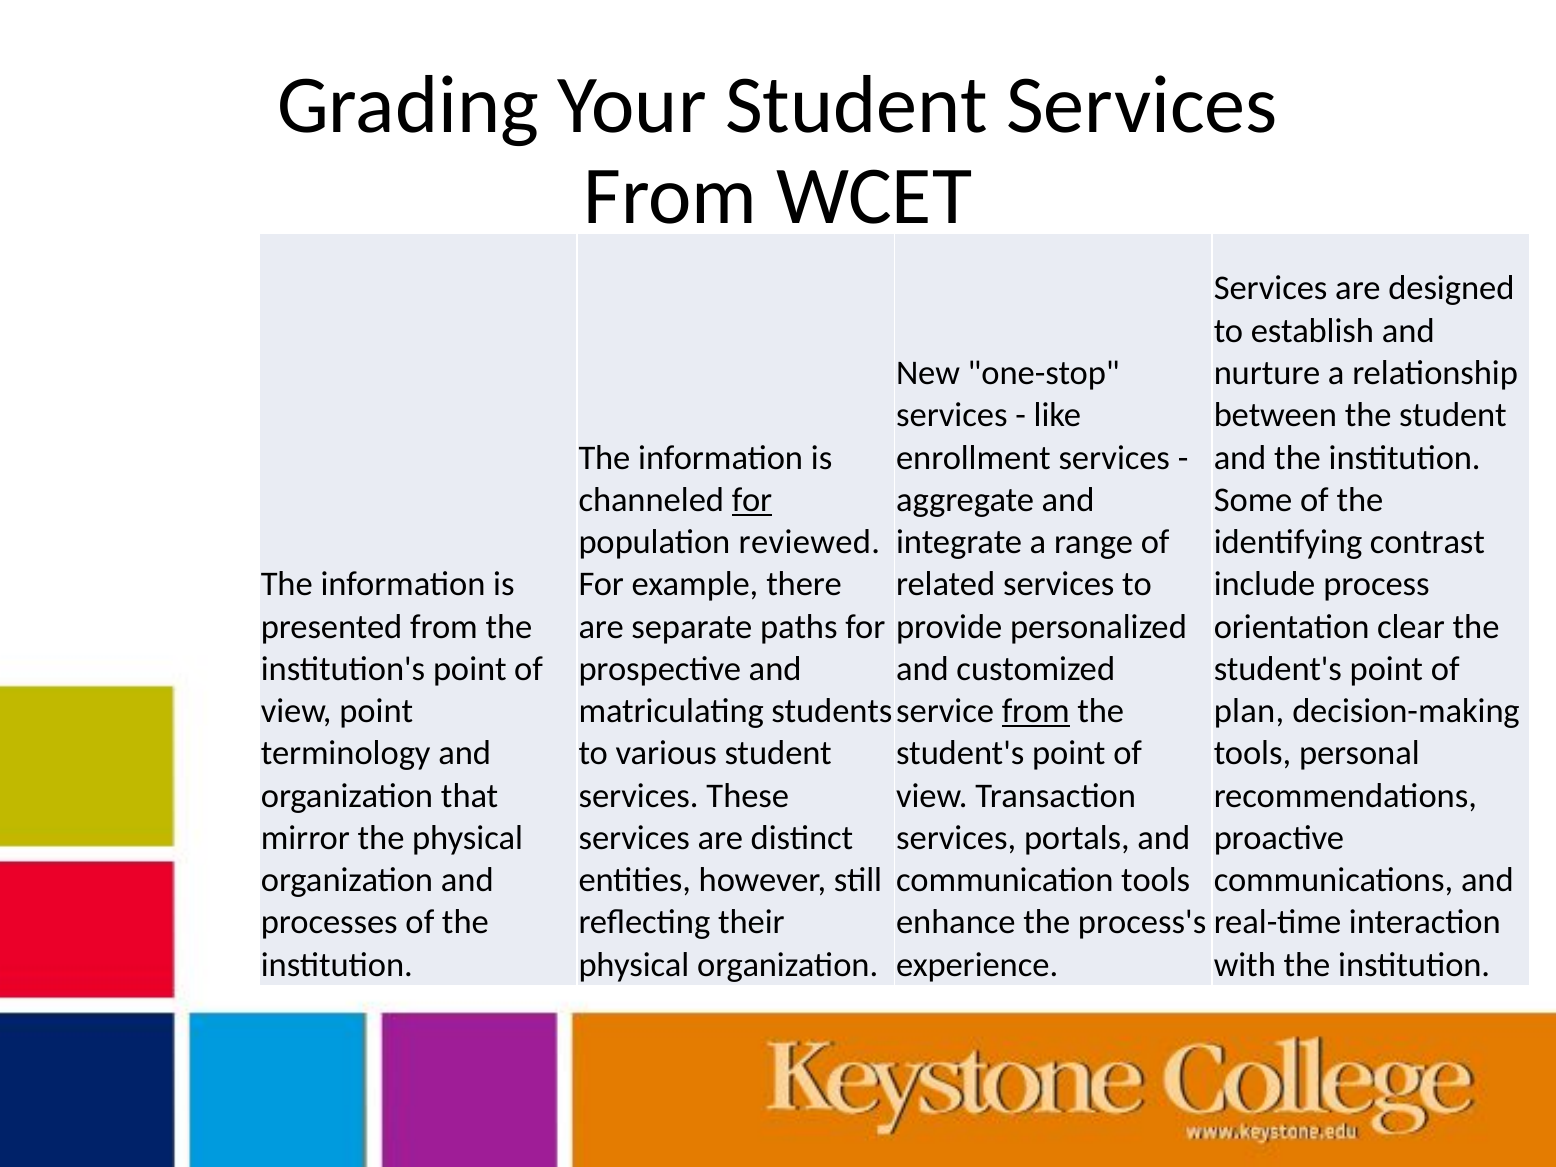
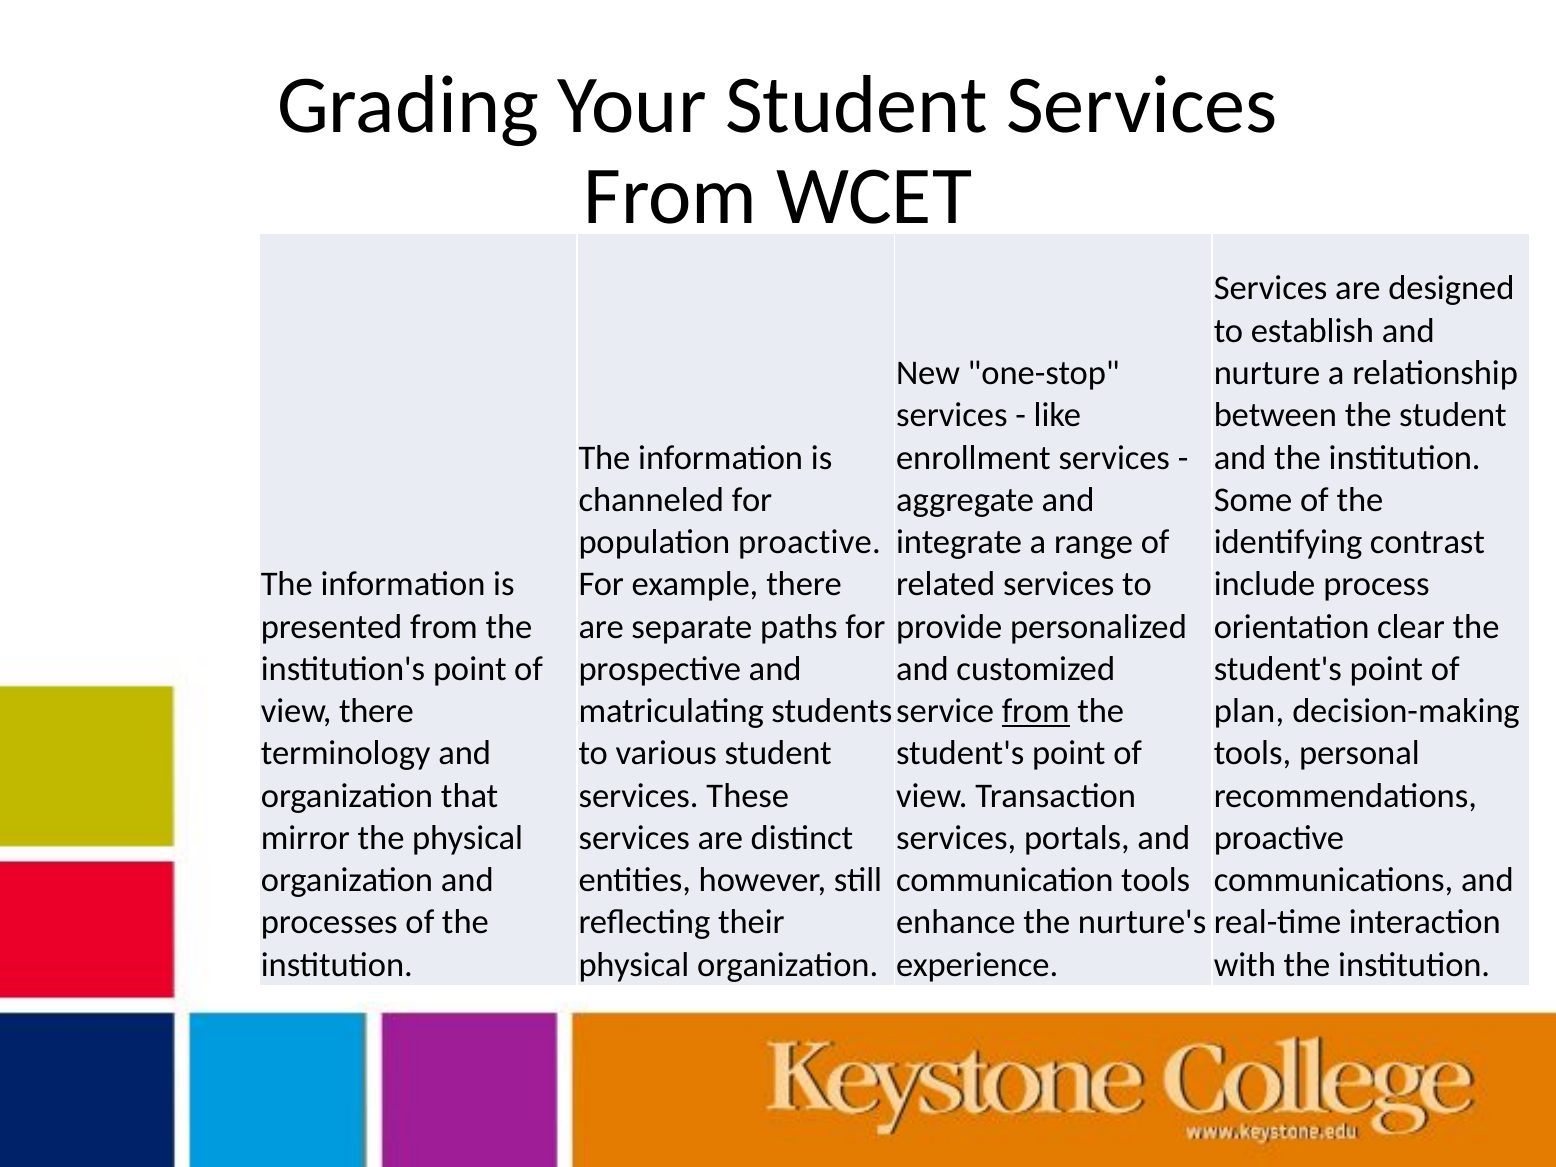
for underline: present -> none (752, 500)
population reviewed: reviewed -> proactive (809, 542)
view point: point -> there (376, 711)
process's: process's -> nurture's (1142, 923)
